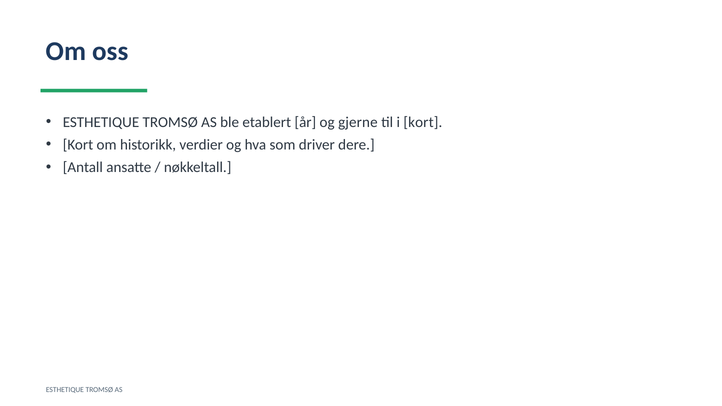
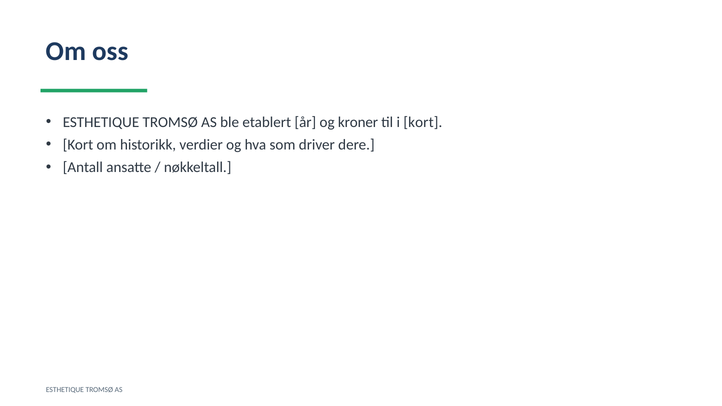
gjerne: gjerne -> kroner (358, 122)
